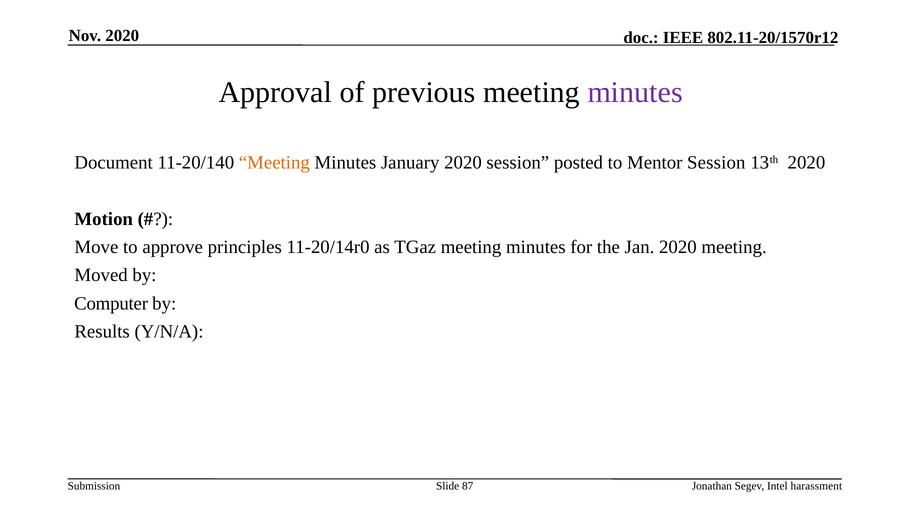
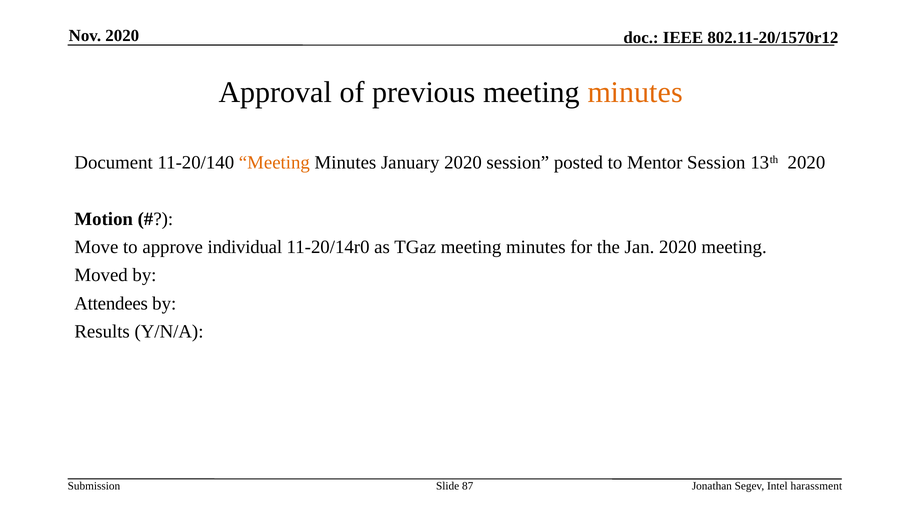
minutes colour: purple -> orange (635, 92)
principles: principles -> individual (245, 247)
Computer: Computer -> Attendees (111, 304)
